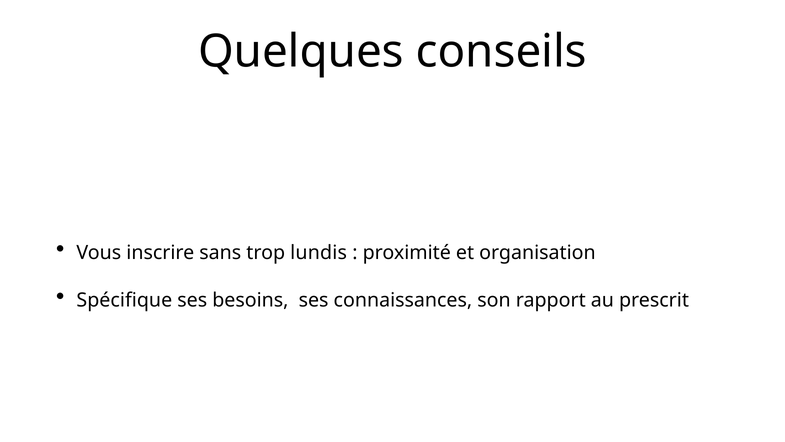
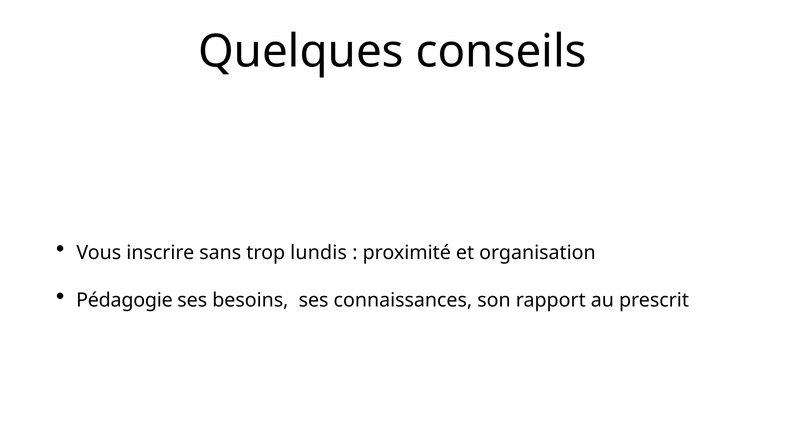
Spécifique: Spécifique -> Pédagogie (124, 300)
